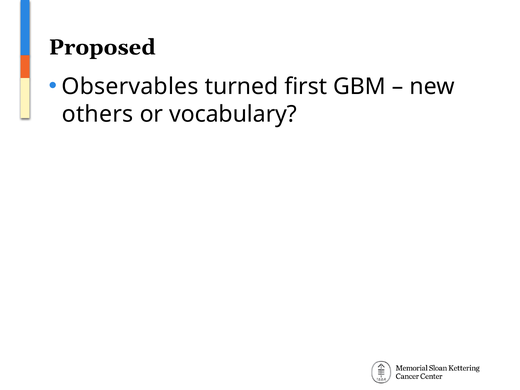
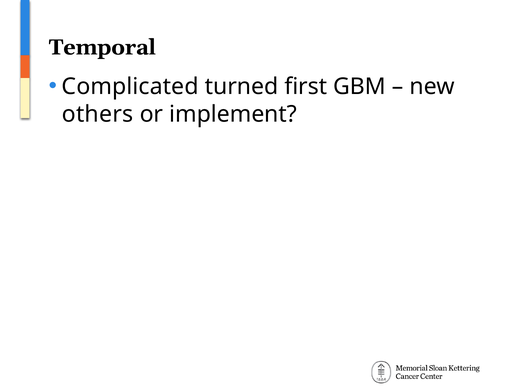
Proposed: Proposed -> Temporal (102, 47)
Observables: Observables -> Complicated (130, 87)
vocabulary: vocabulary -> implement (233, 114)
